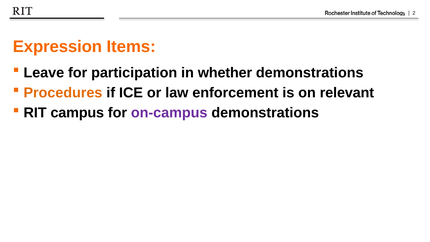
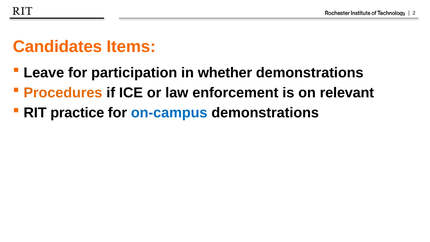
Expression: Expression -> Candidates (57, 47)
campus: campus -> practice (77, 113)
on-campus colour: purple -> blue (169, 113)
